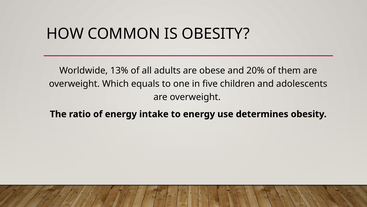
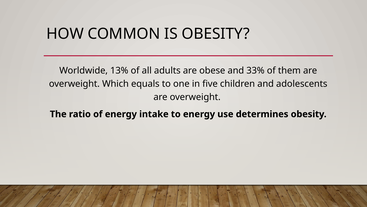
20%: 20% -> 33% (255, 70)
